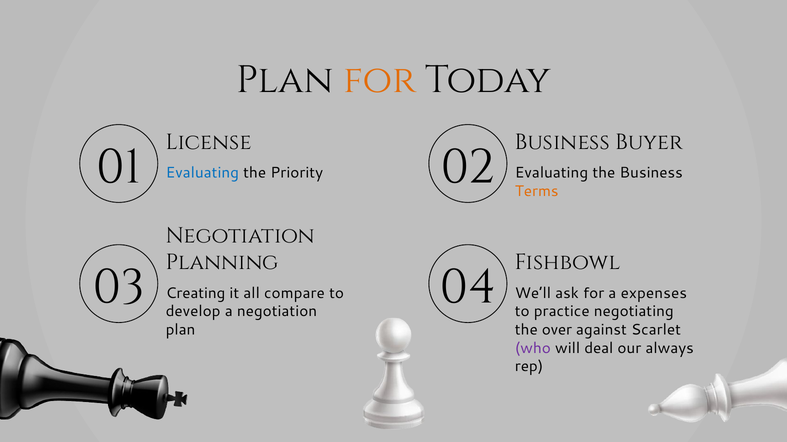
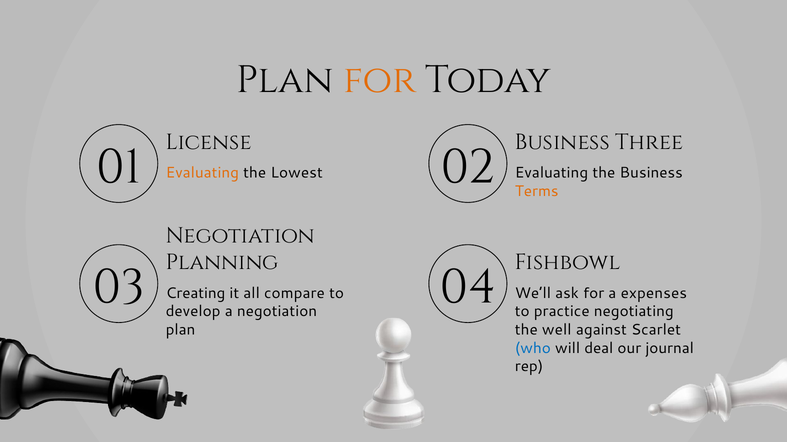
Buyer: Buyer -> Three (649, 142)
Evaluating colour: blue -> orange (202, 173)
Priority: Priority -> Lowest (297, 173)
over: over -> well (557, 330)
who colour: purple -> blue (533, 349)
always: always -> journal (670, 349)
